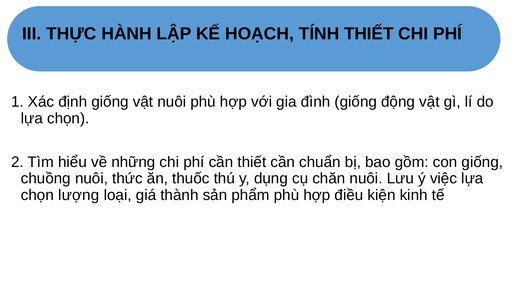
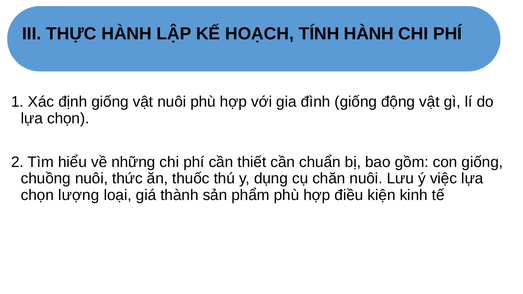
TÍNH THIẾT: THIẾT -> HÀNH (369, 34)
